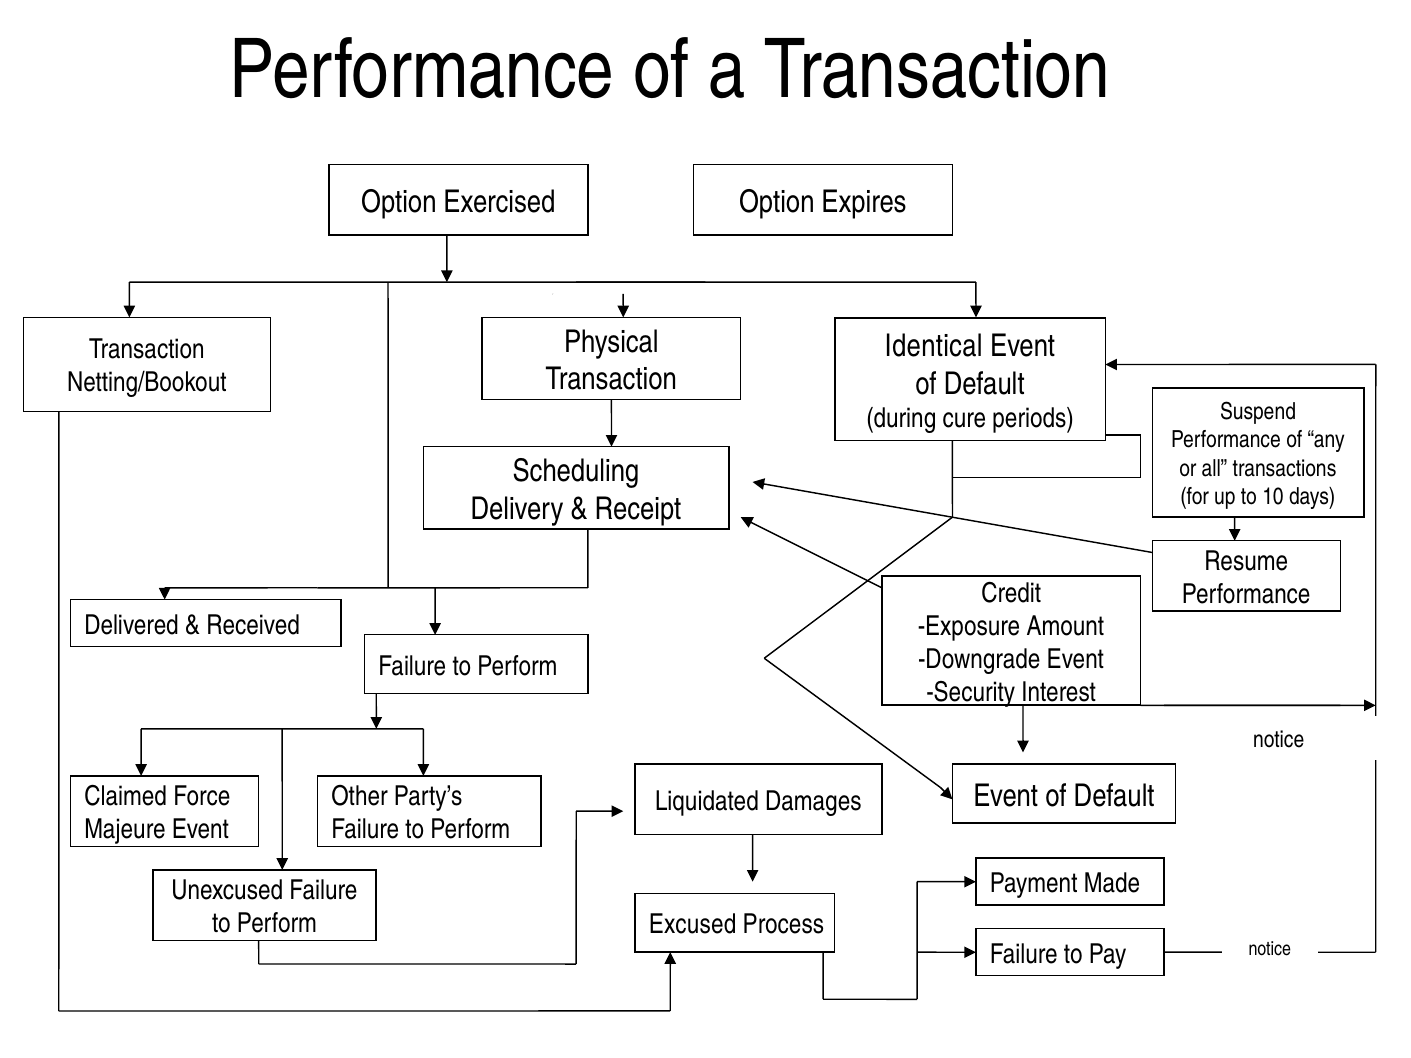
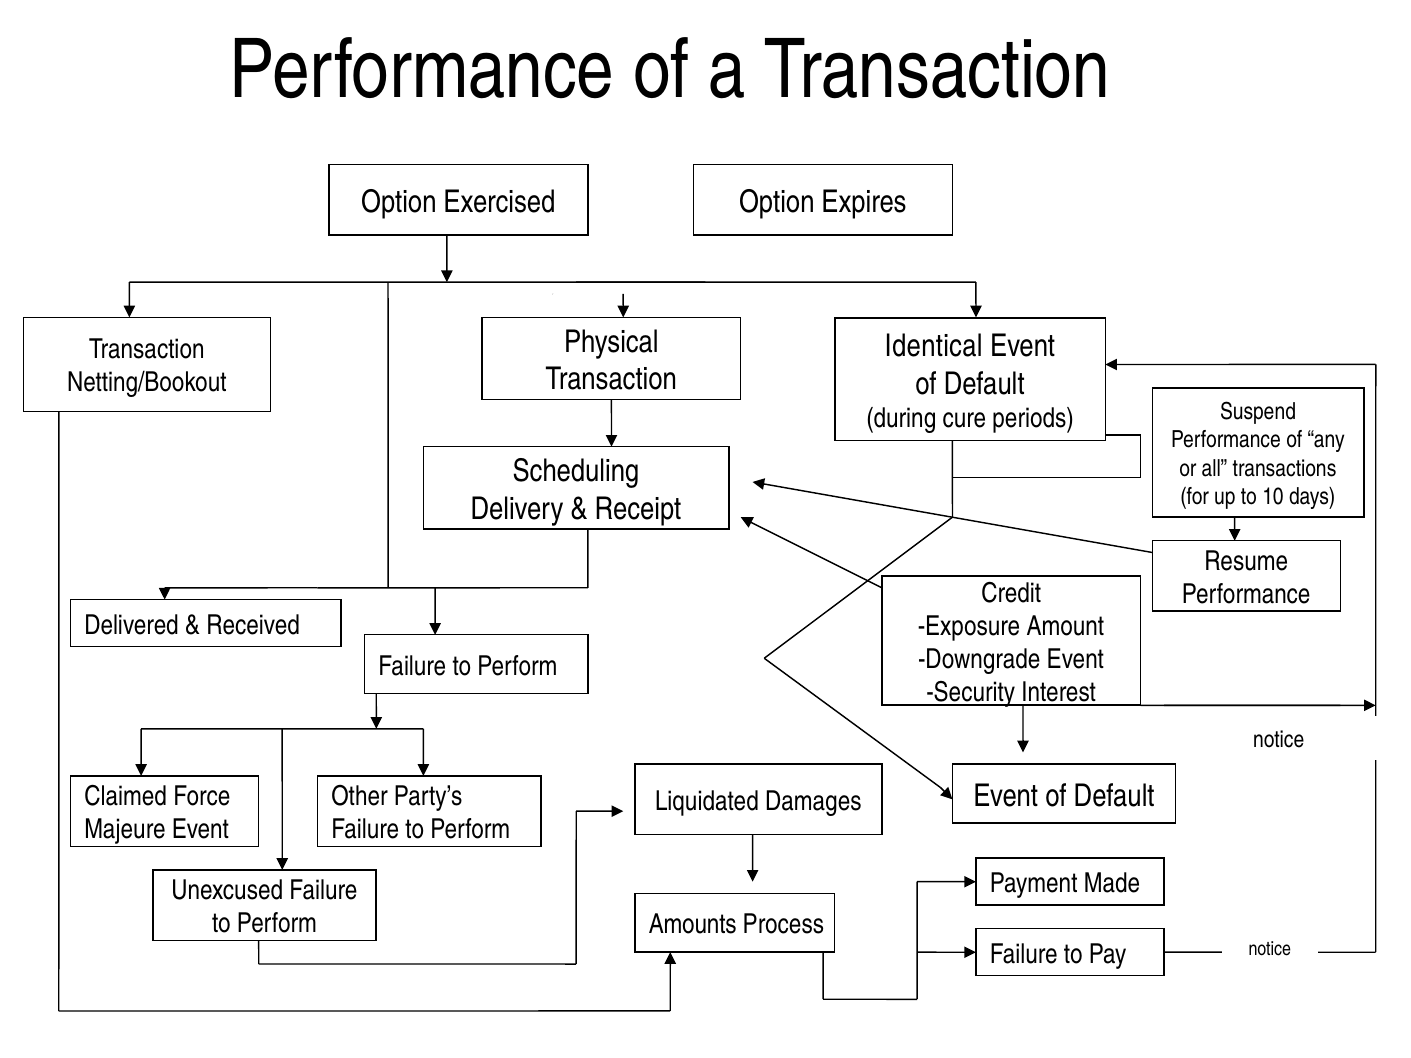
Excused: Excused -> Amounts (693, 925)
